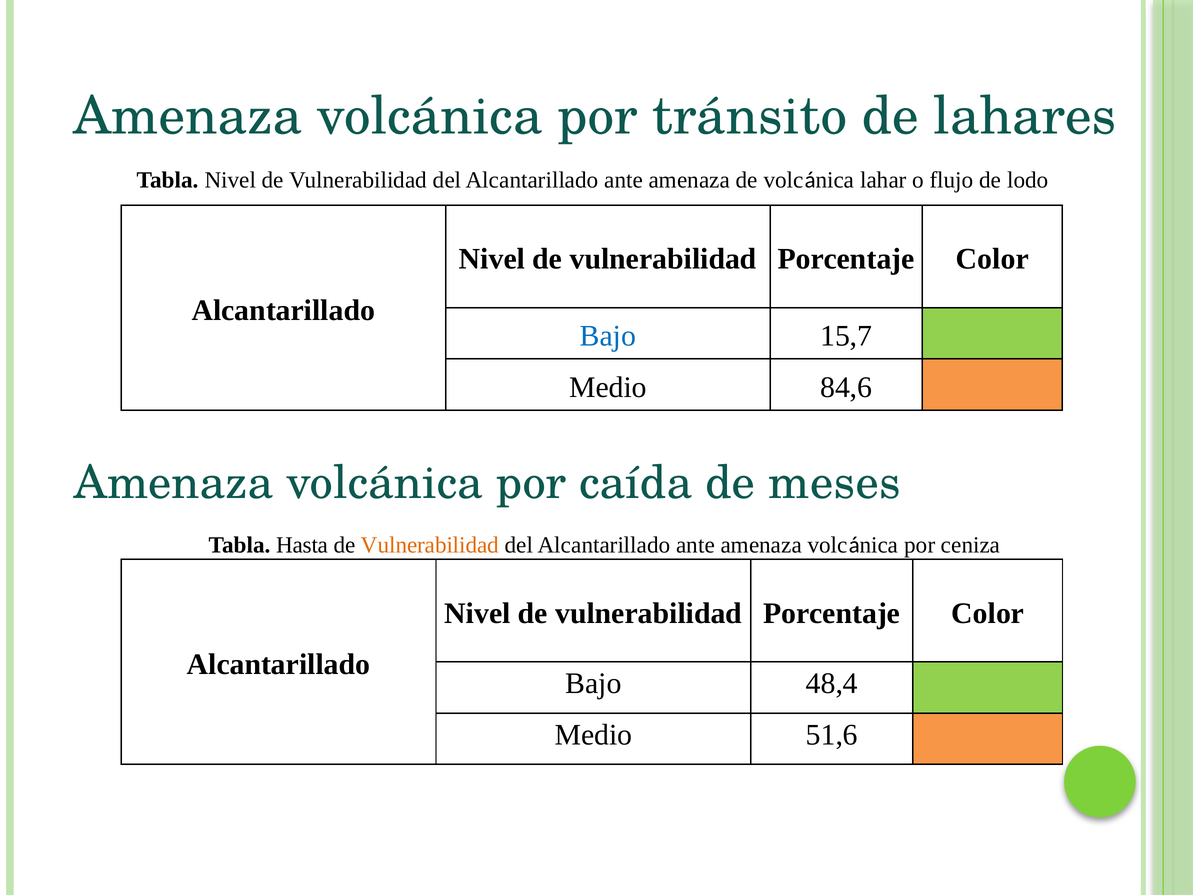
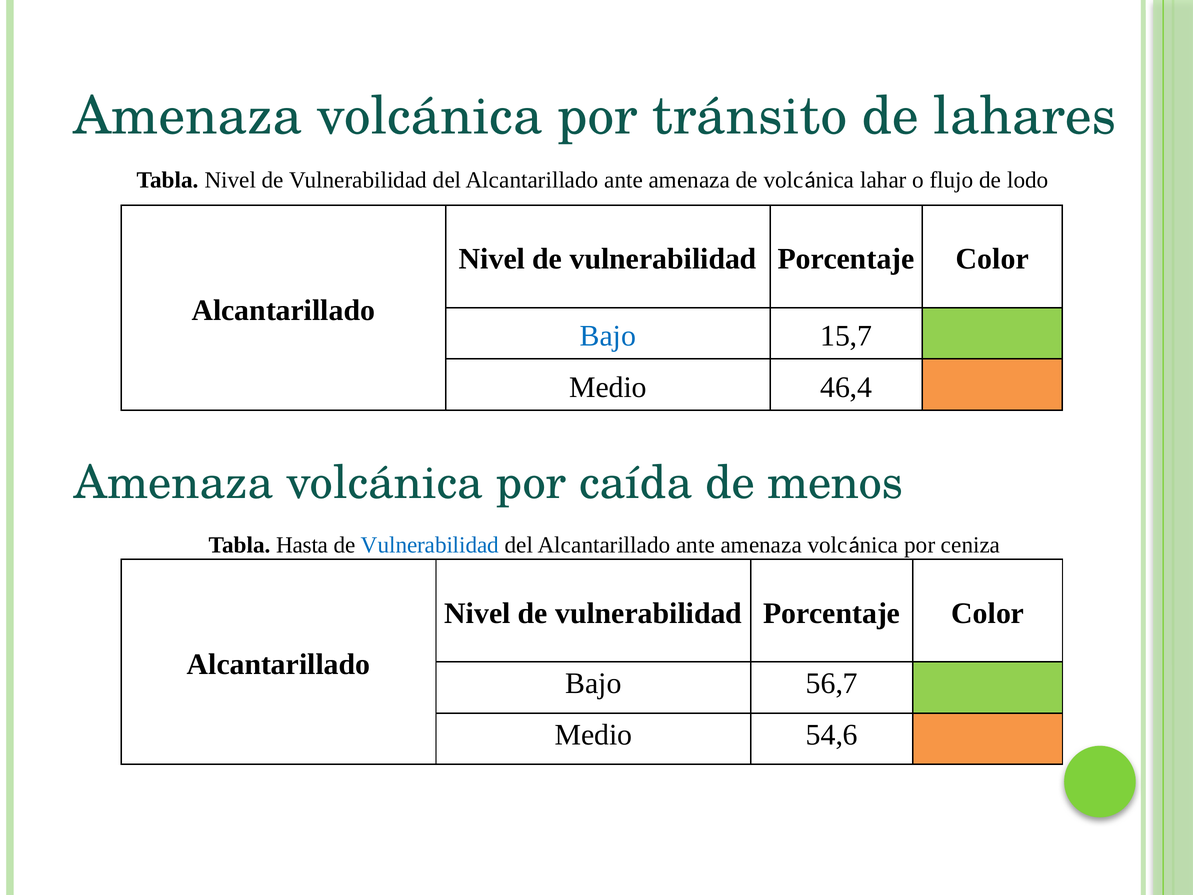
84,6: 84,6 -> 46,4 (846, 387)
meses: meses -> menos (835, 483)
Vulnerabilidad colour: orange -> blue (430, 545)
48,4: 48,4 -> 56,7 (832, 683)
51,6: 51,6 -> 54,6 (832, 735)
